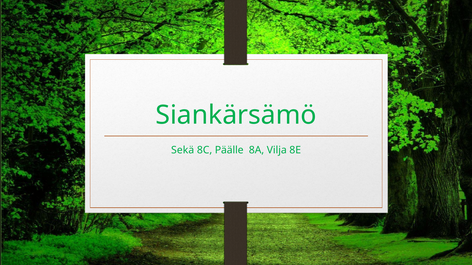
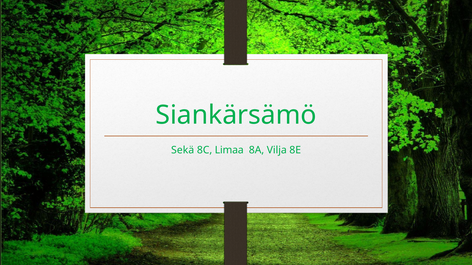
Päälle: Päälle -> Limaa (229, 150)
